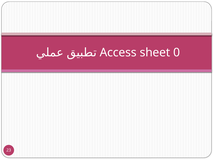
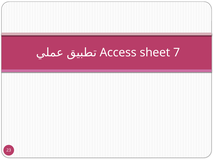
0: 0 -> 7 (177, 52)
